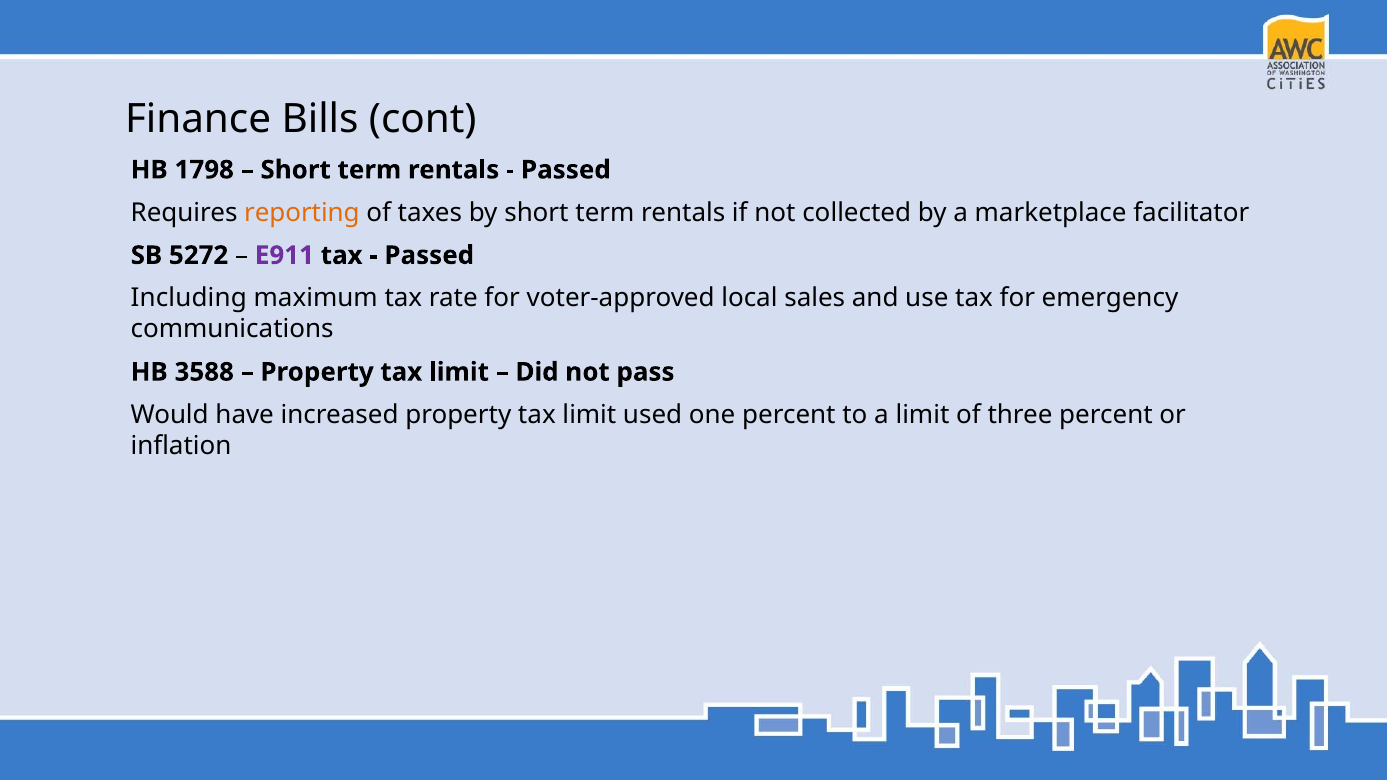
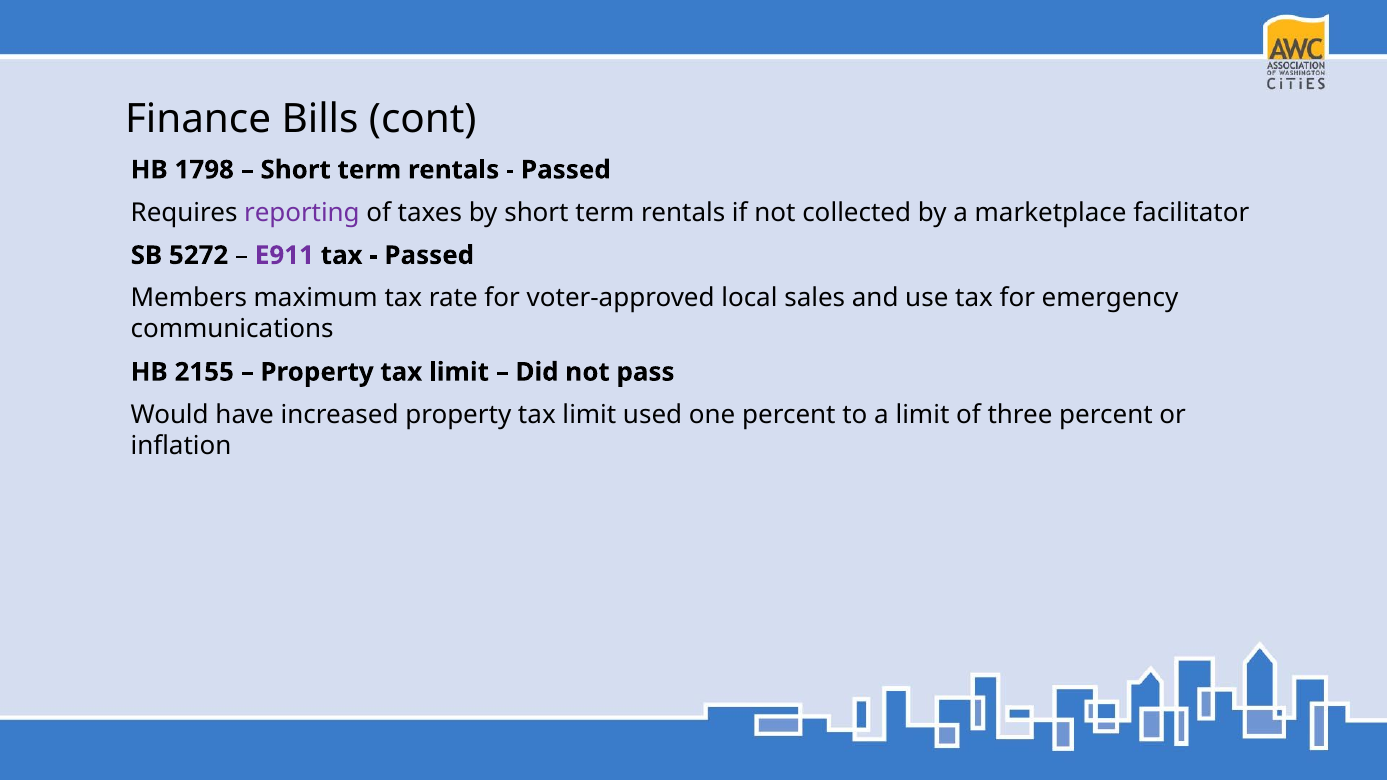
reporting colour: orange -> purple (302, 213)
Including: Including -> Members (189, 298)
3588: 3588 -> 2155 (204, 372)
